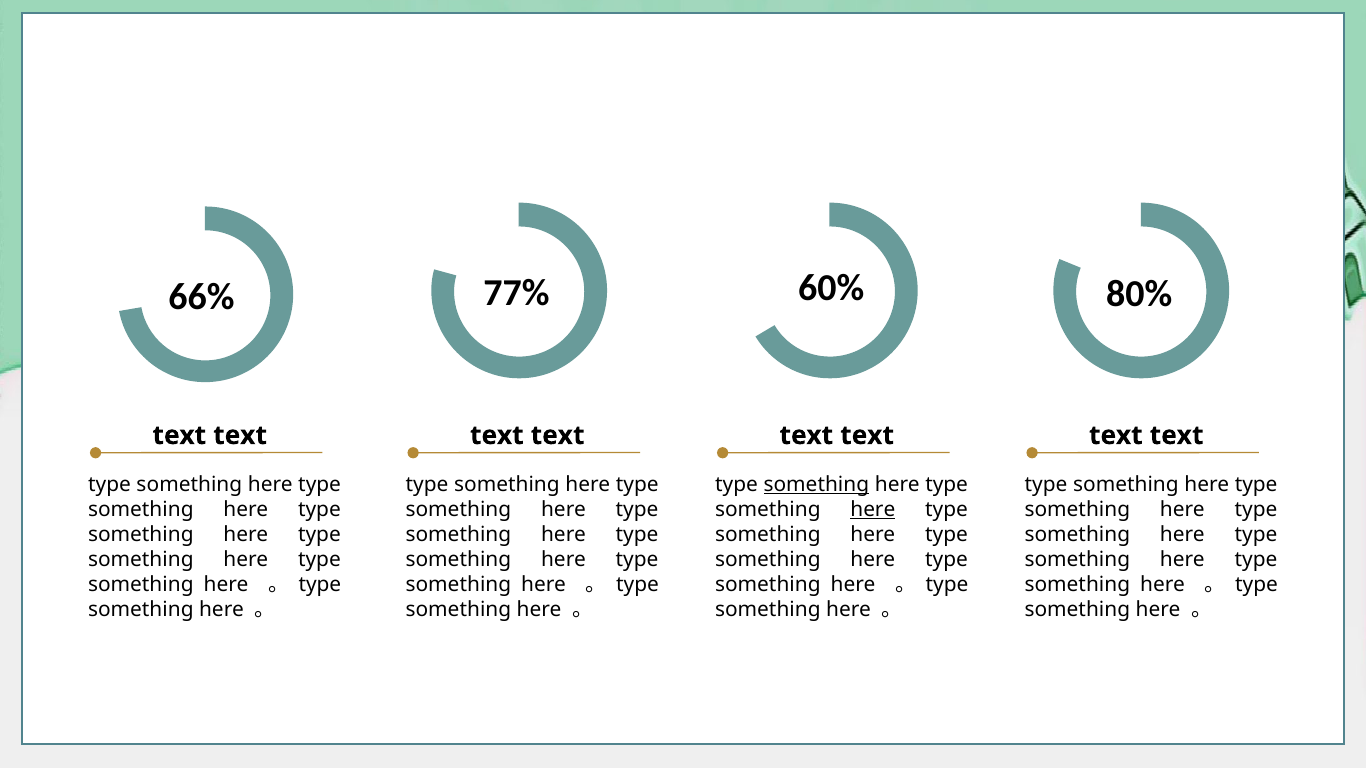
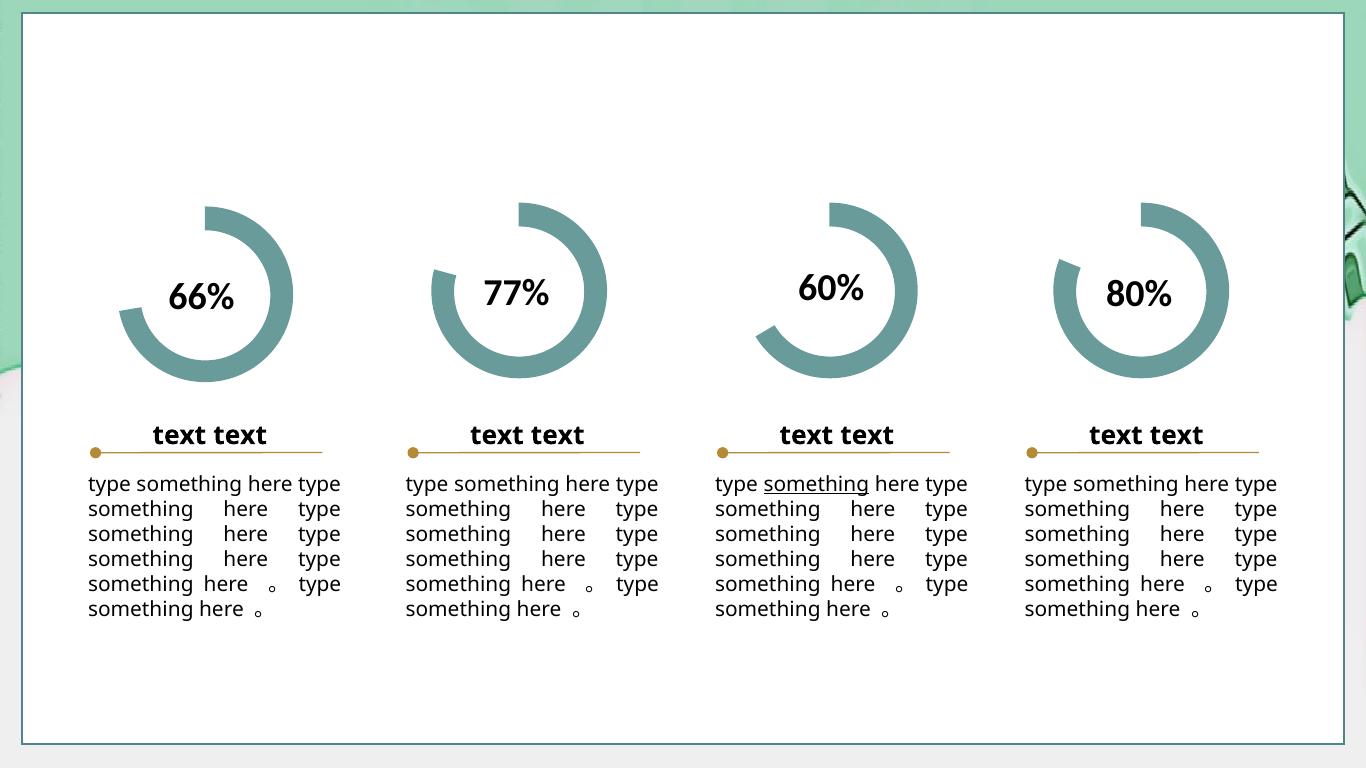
here underline: present -> none (873, 510)
